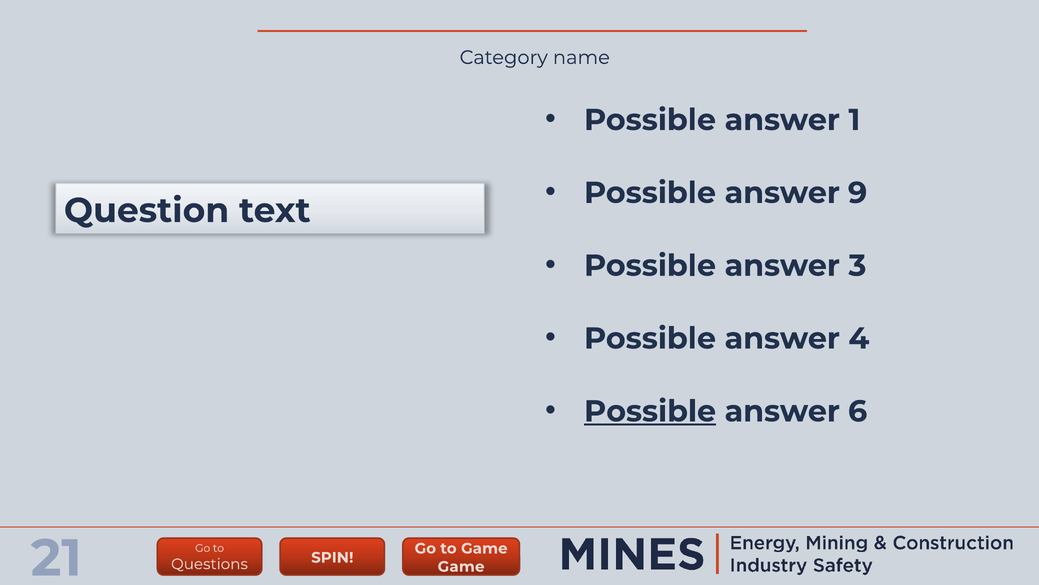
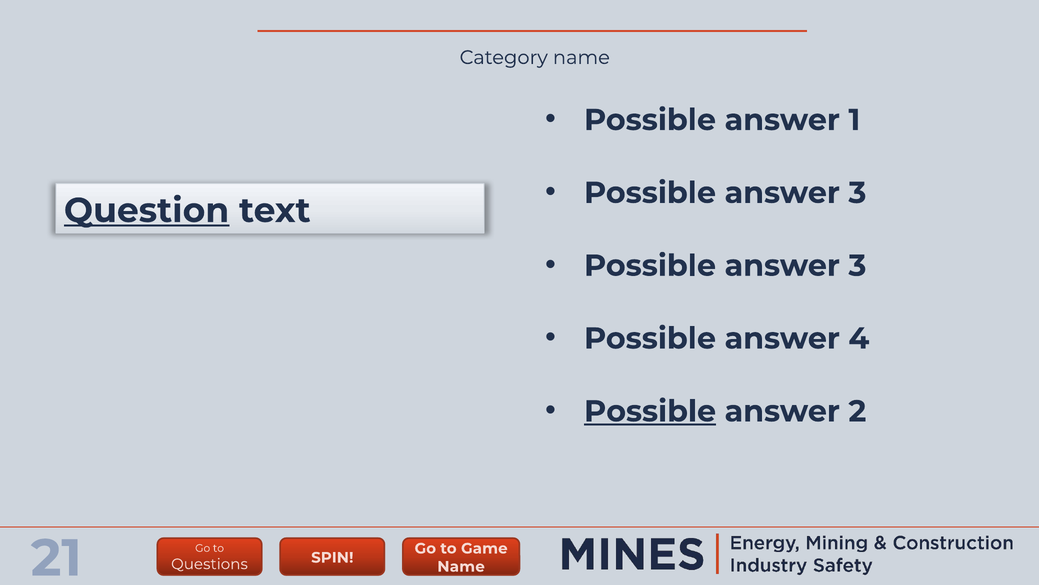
9: 9 -> 3 (857, 193)
Question underline: none -> present (147, 210)
6: 6 -> 2 (857, 411)
Game: Game -> Name (461, 566)
